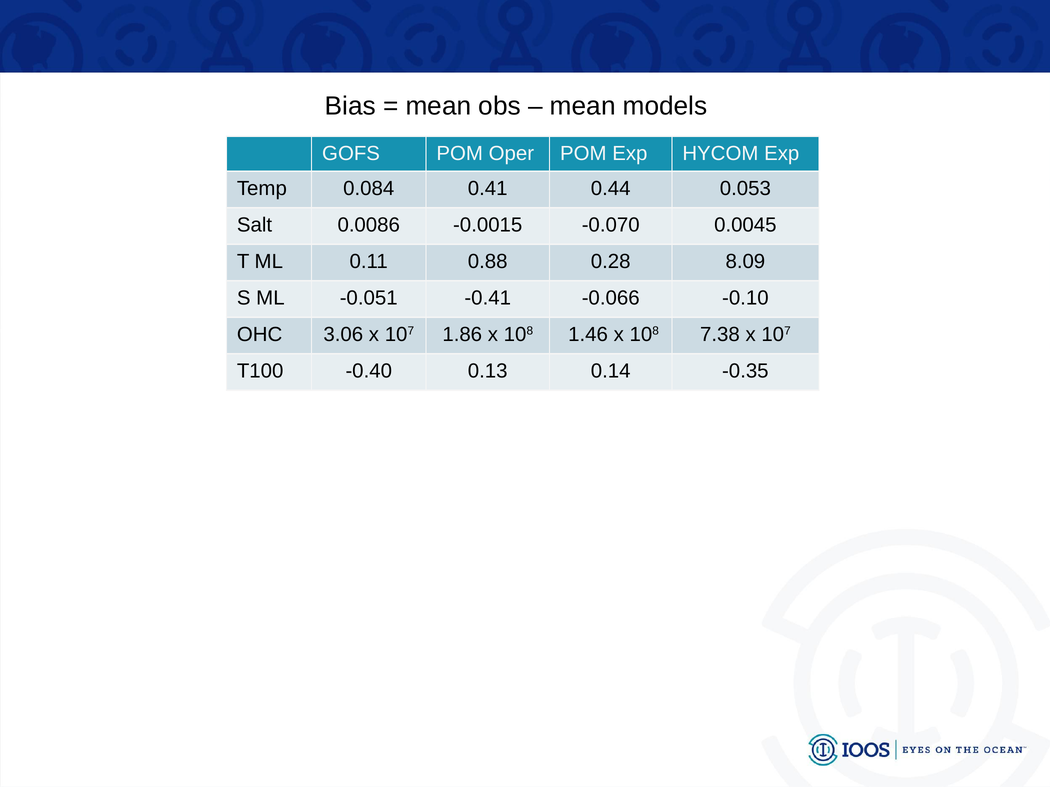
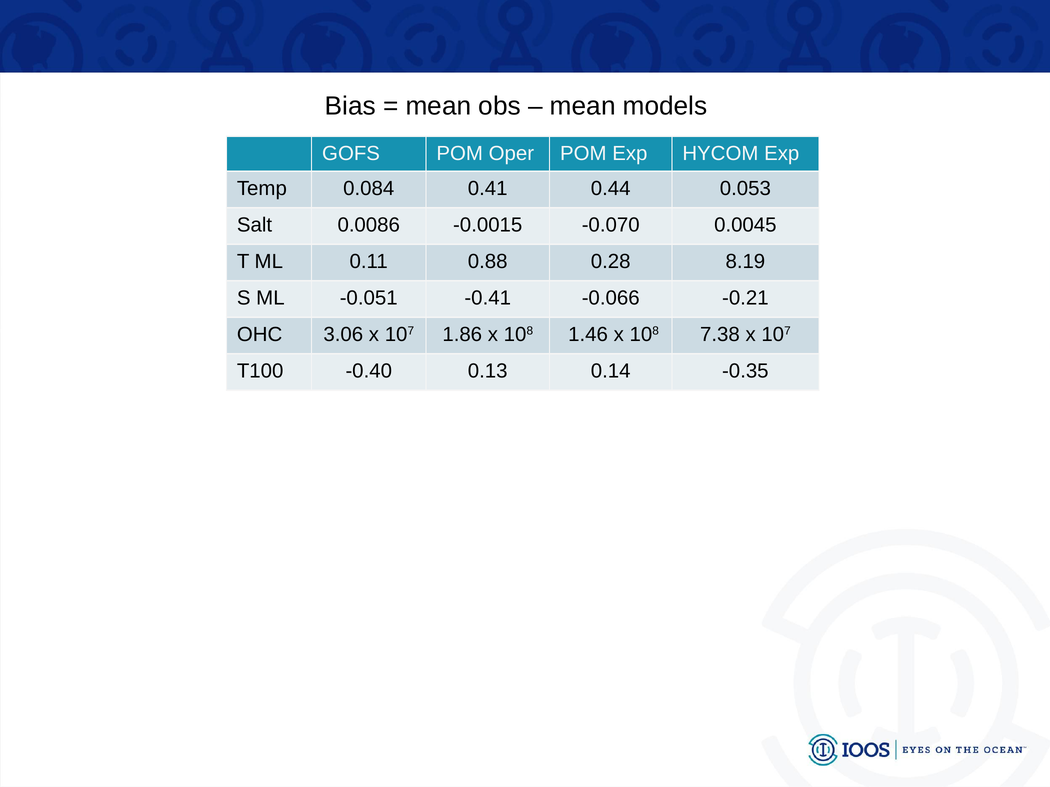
8.09: 8.09 -> 8.19 (745, 262)
-0.10: -0.10 -> -0.21 (745, 298)
